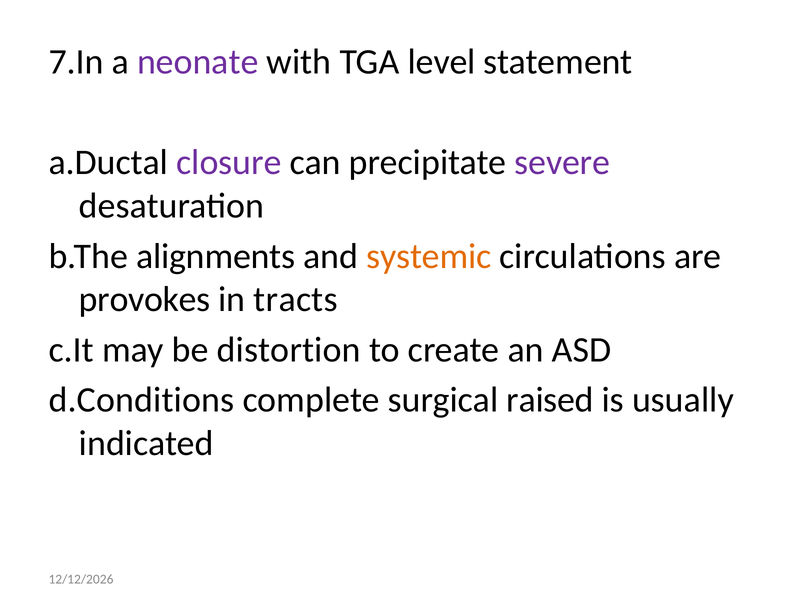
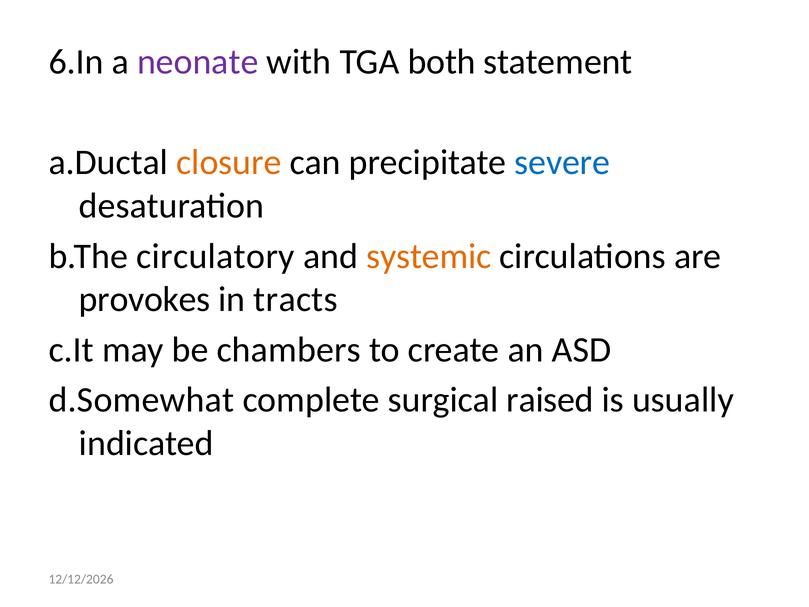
7.In: 7.In -> 6.In (76, 62)
level: level -> both (442, 62)
closure colour: purple -> orange (229, 163)
severe colour: purple -> blue (562, 163)
alignments: alignments -> circulatory (215, 256)
distortion: distortion -> chambers (289, 350)
d.Conditions: d.Conditions -> d.Somewhat (141, 400)
